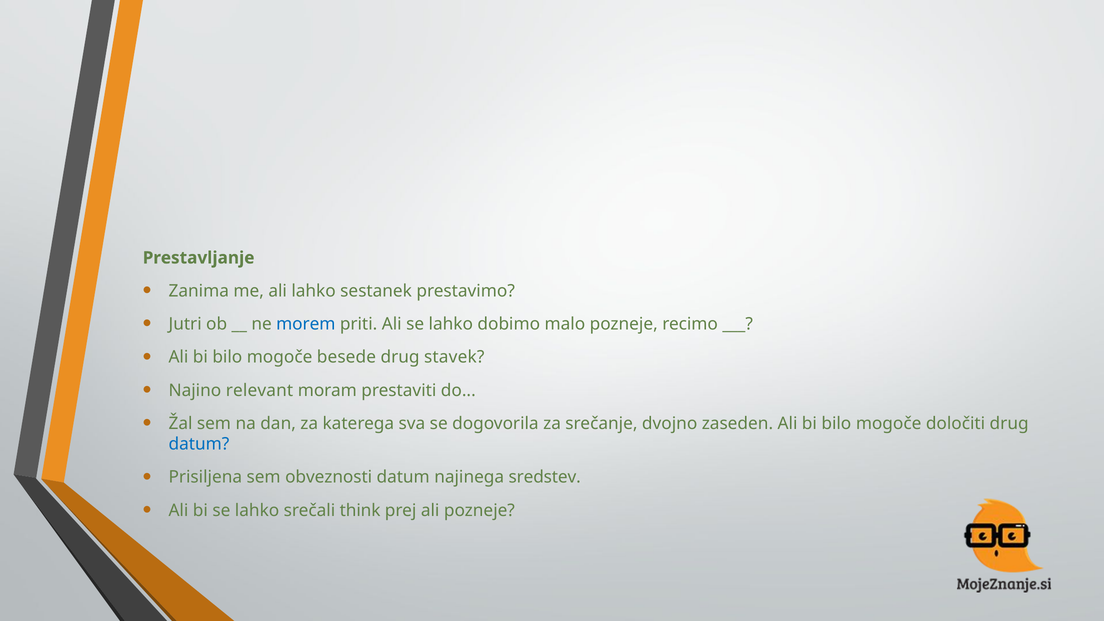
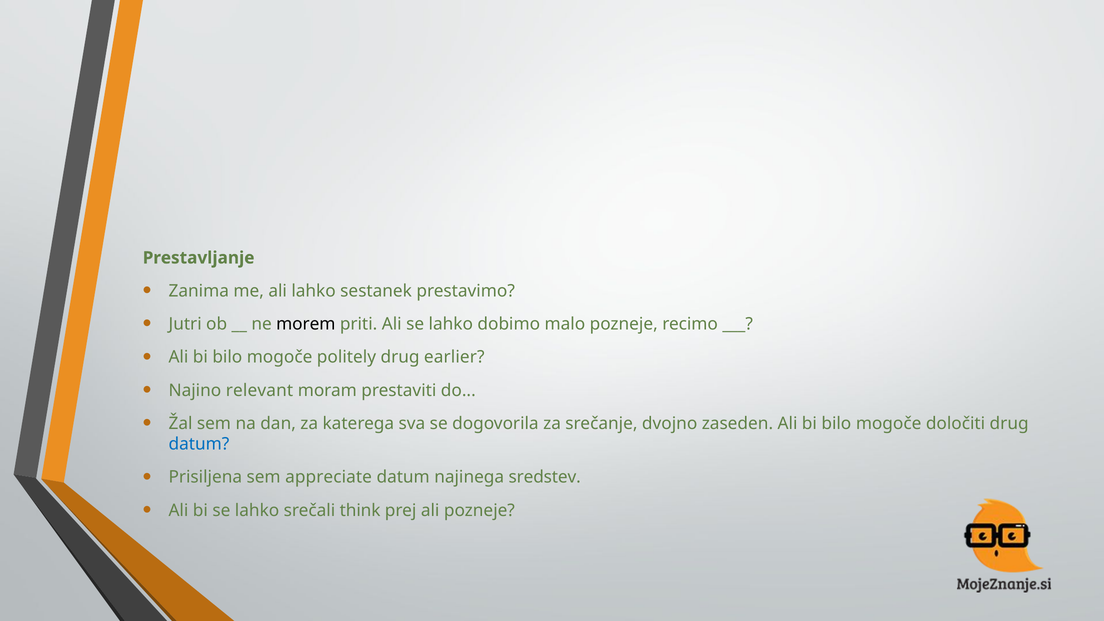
morem colour: blue -> black (306, 324)
besede: besede -> politely (346, 357)
stavek: stavek -> earlier (454, 357)
obveznosti: obveznosti -> appreciate (329, 477)
